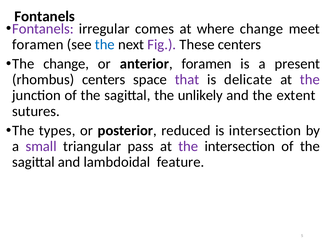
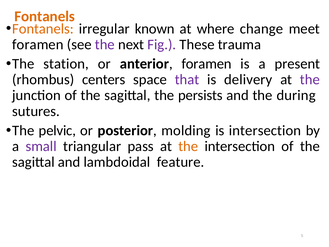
Fontanels colour: black -> orange (45, 16)
Fontanels colour: purple -> orange (43, 29)
comes: comes -> known (155, 29)
the colour: blue -> purple (105, 44)
These centers: centers -> trauma (239, 44)
The change: change -> station (66, 64)
delicate: delicate -> delivery (248, 79)
unlikely: unlikely -> persists (200, 95)
extent: extent -> during (296, 95)
types: types -> pelvic (57, 130)
reduced: reduced -> molding (186, 130)
the colour: purple -> orange (188, 146)
